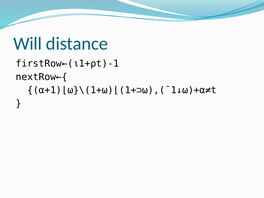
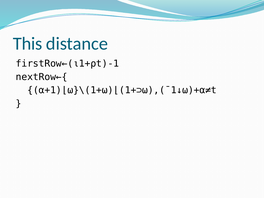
Will: Will -> This (28, 44)
